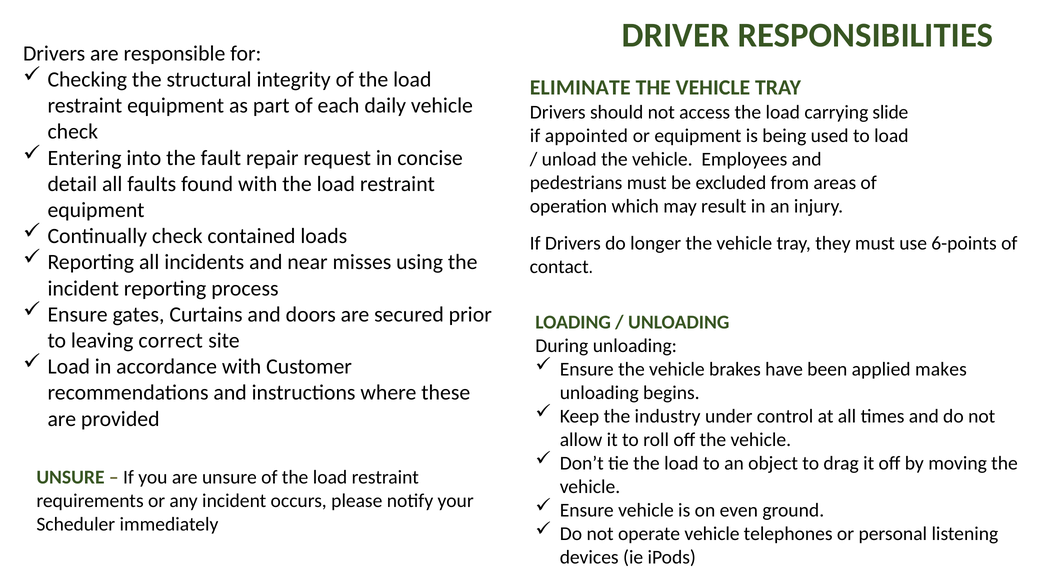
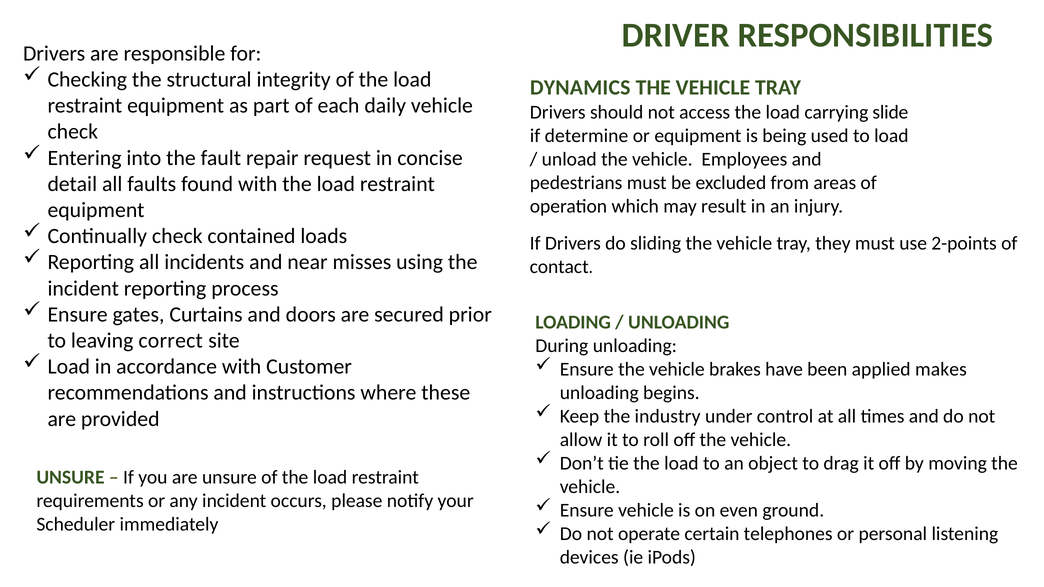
ELIMINATE: ELIMINATE -> DYNAMICS (580, 88)
appointed: appointed -> determine (586, 136)
longer: longer -> sliding (656, 243)
6-points: 6-points -> 2-points (964, 243)
operate vehicle: vehicle -> certain (712, 534)
